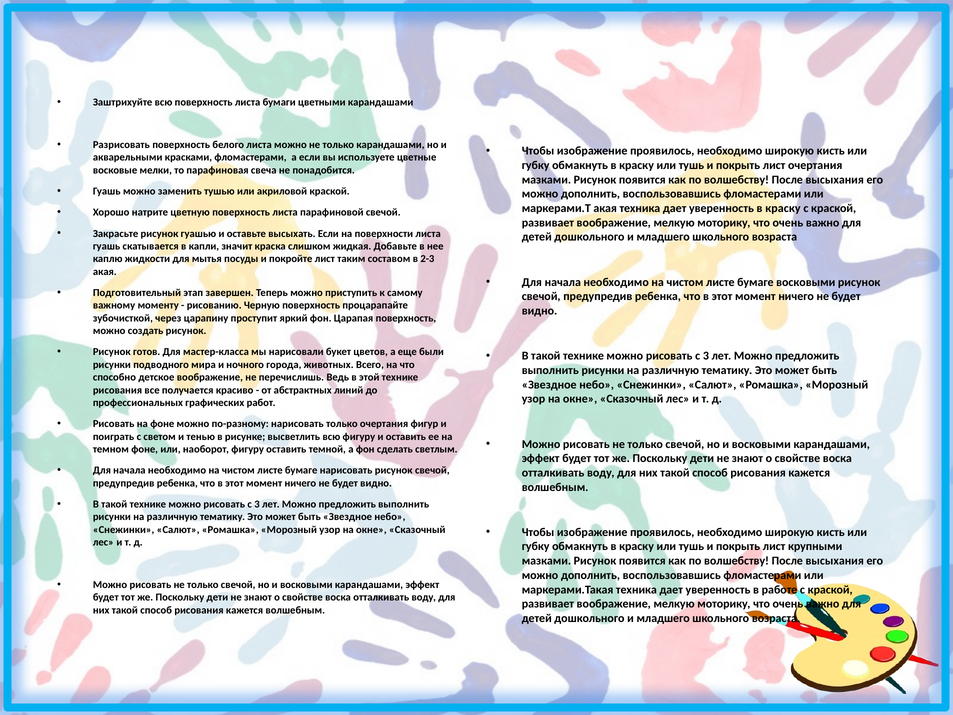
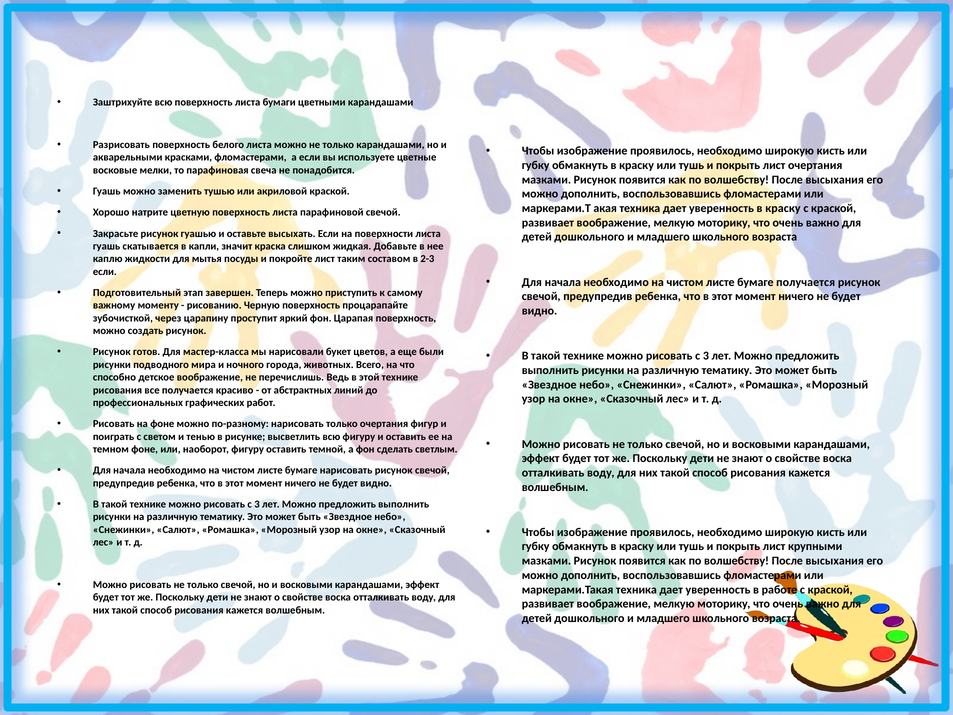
акая: акая -> если (105, 271)
бумаге восковыми: восковыми -> получается (806, 282)
